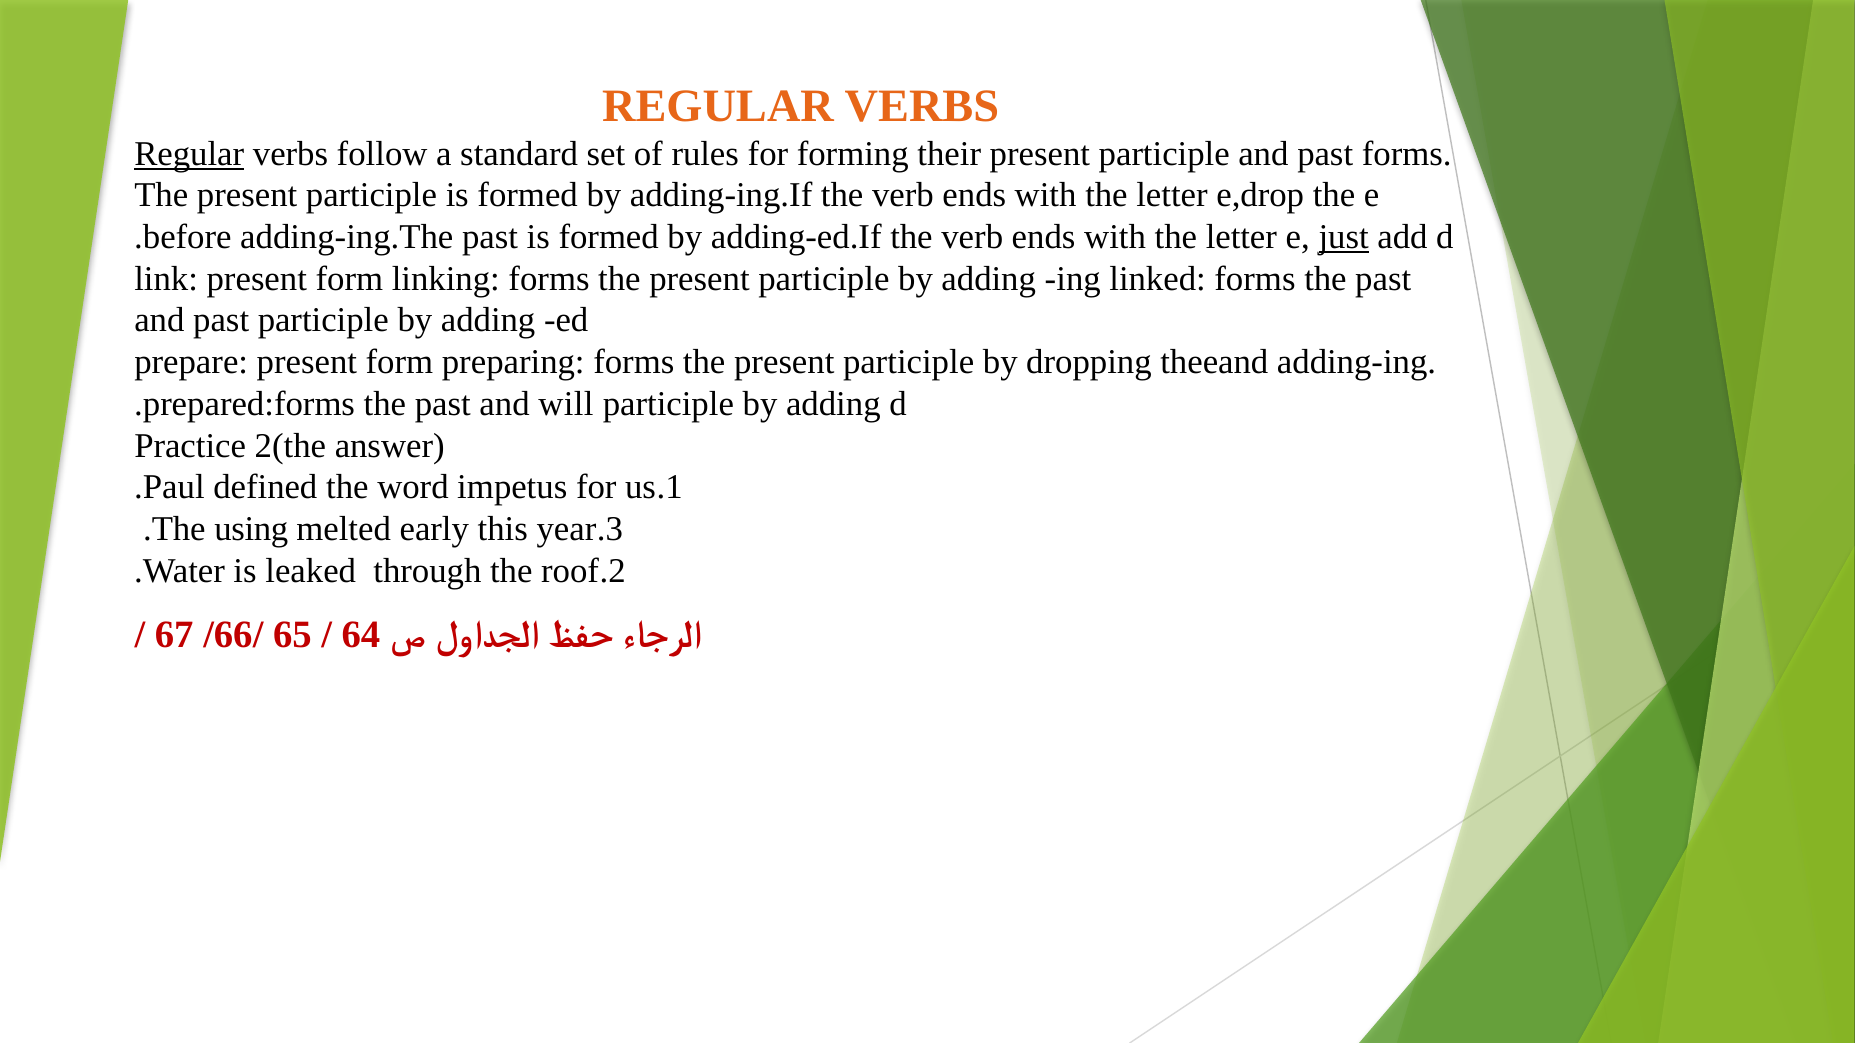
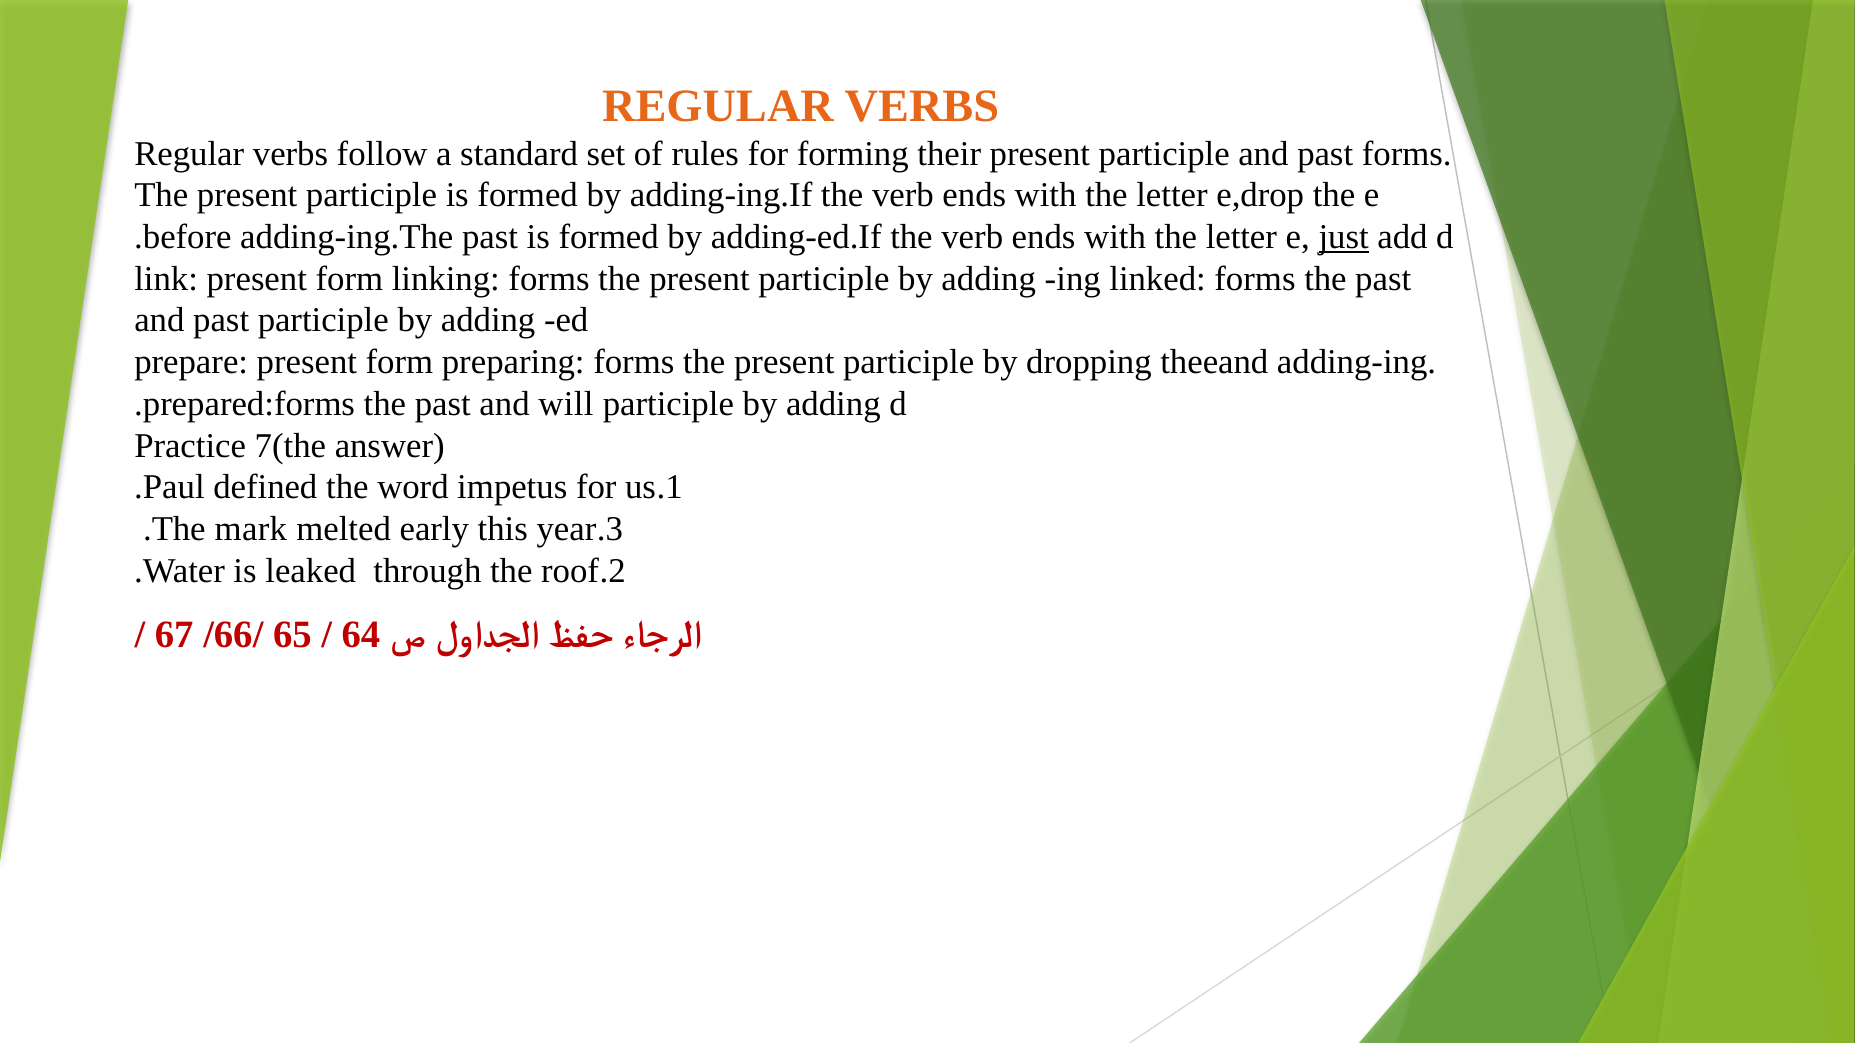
Regular underline: present -> none (189, 154)
2(the: 2(the -> 7(the (290, 446)
using: using -> mark (251, 529)
